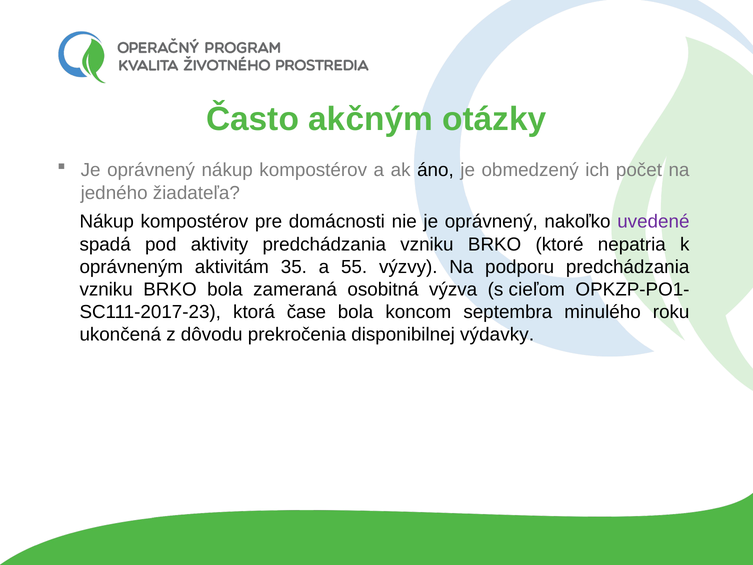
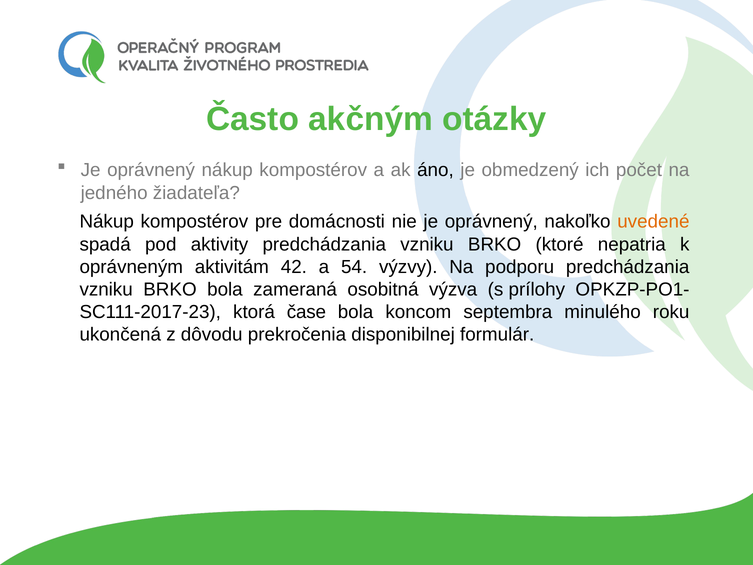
uvedené colour: purple -> orange (653, 222)
35: 35 -> 42 (294, 267)
55: 55 -> 54 (354, 267)
cieľom: cieľom -> prílohy (537, 289)
výdavky: výdavky -> formulár (497, 335)
